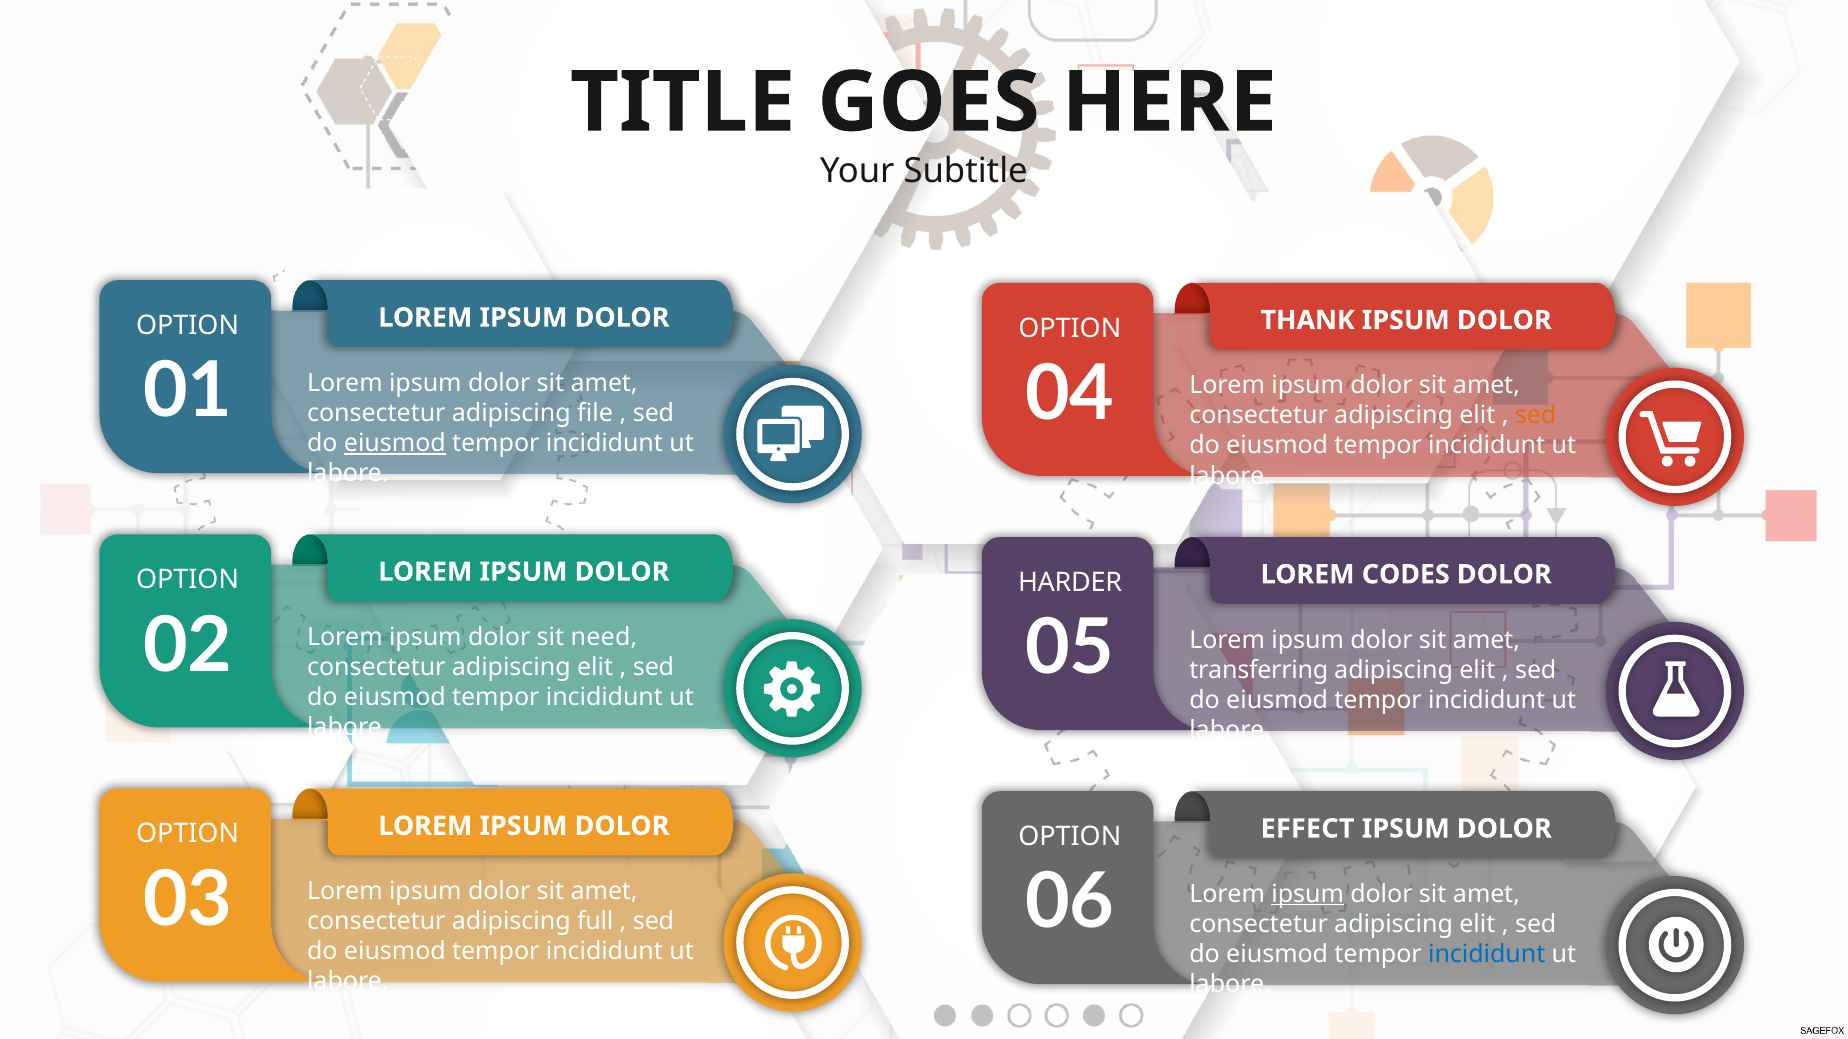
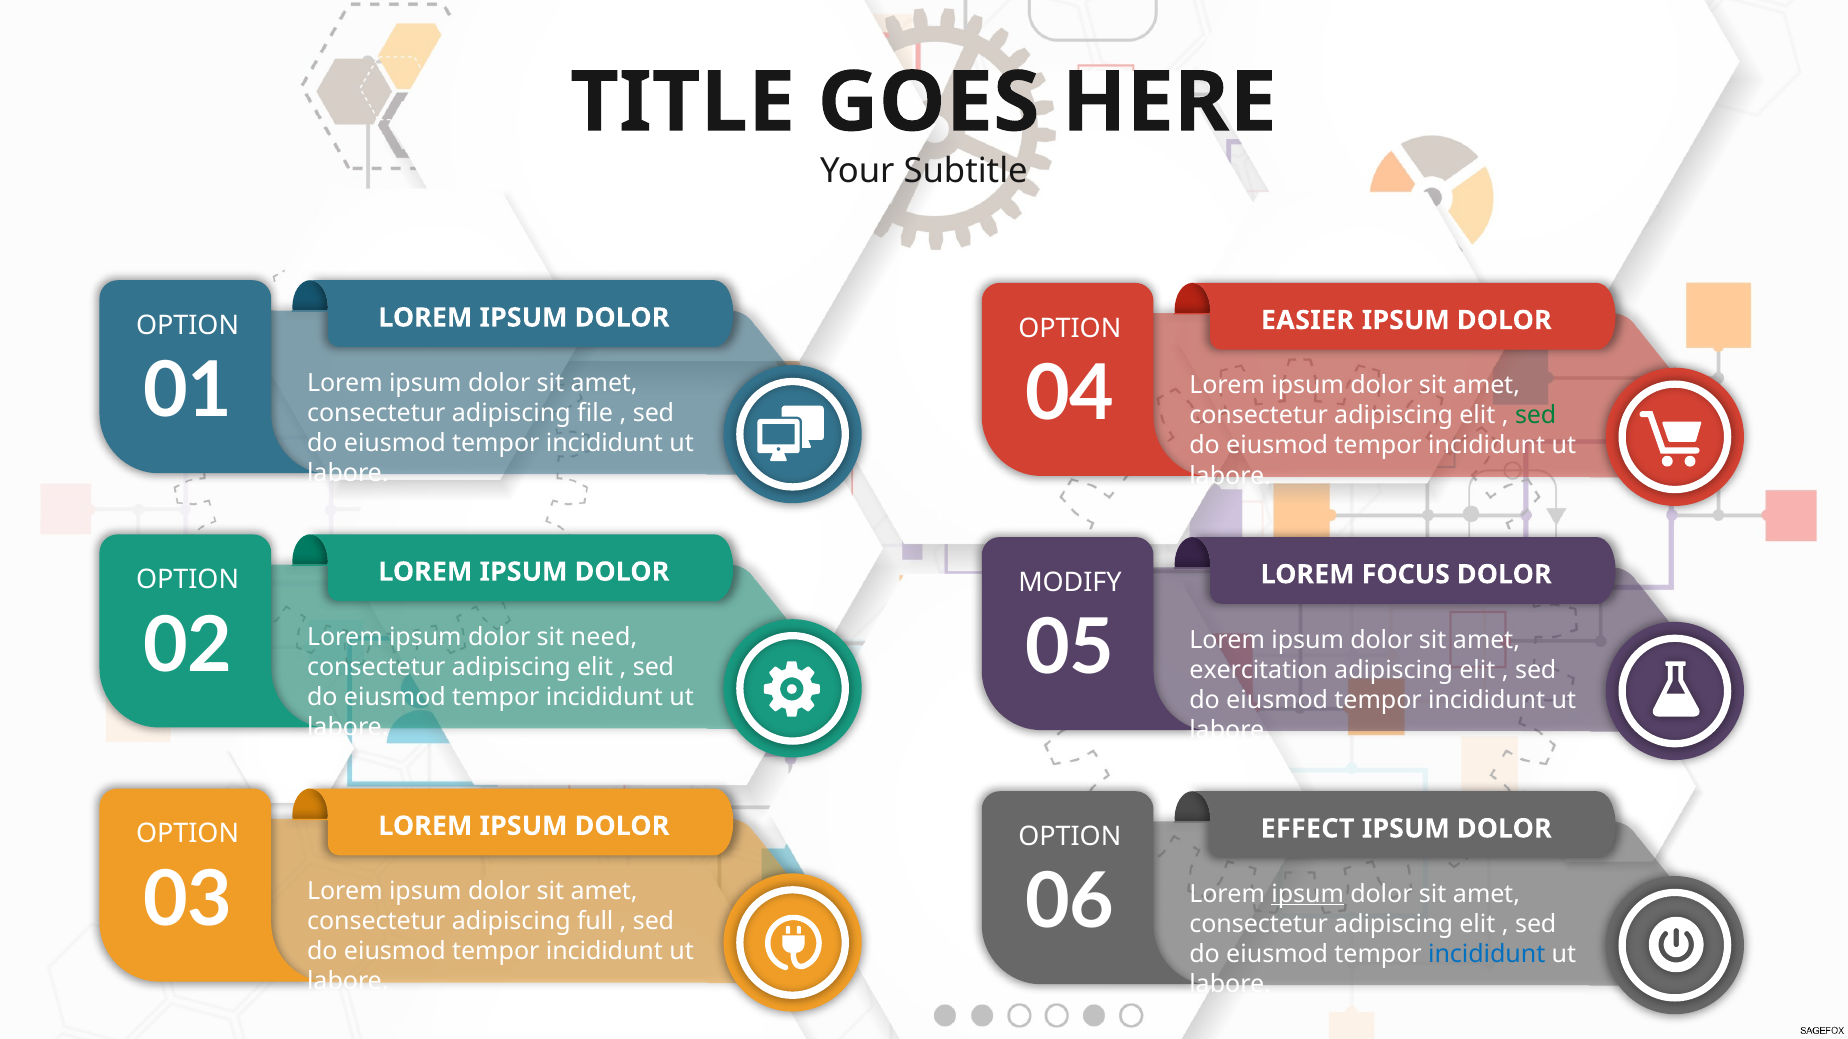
THANK: THANK -> EASIER (1307, 320)
sed colour: orange -> green (1536, 416)
eiusmod underline: present -> none (395, 443)
CODES: CODES -> FOCUS (1406, 575)
HARDER: HARDER -> MODIFY (1070, 583)
transferring: transferring -> exercitation (1259, 670)
